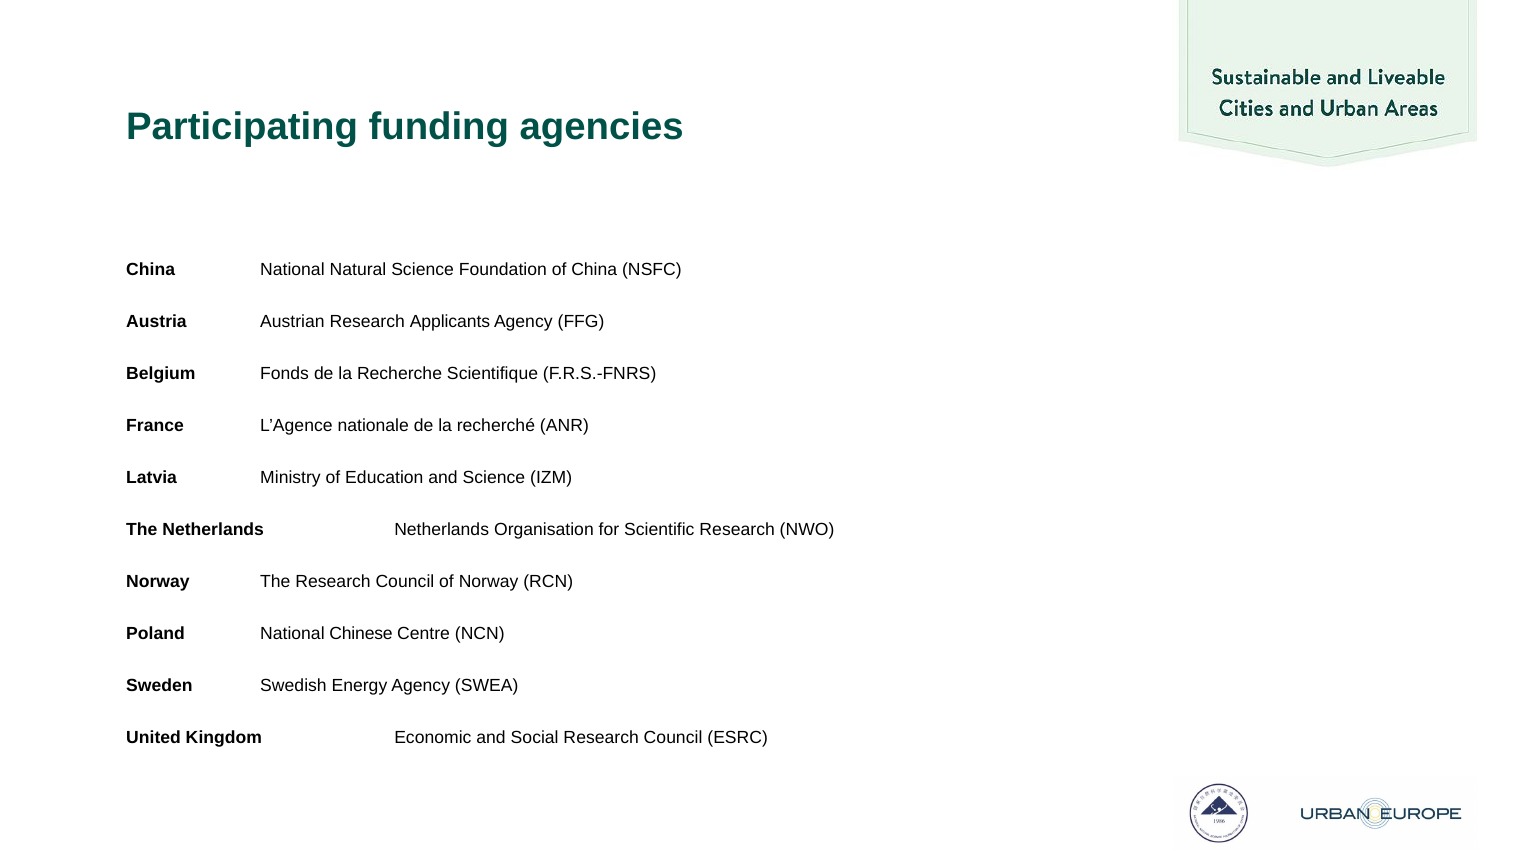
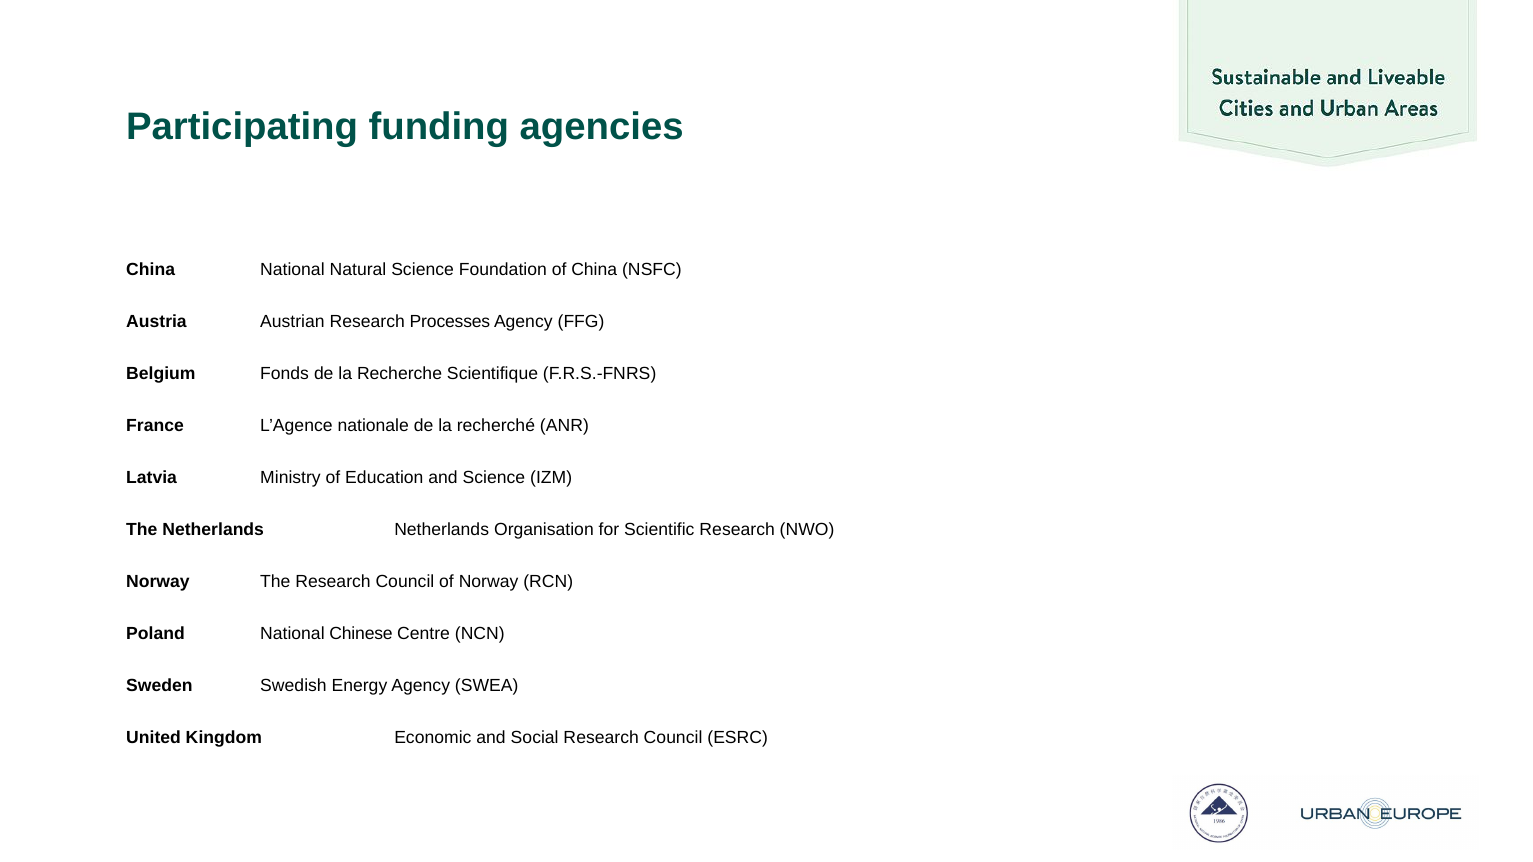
Applicants: Applicants -> Processes (450, 322)
